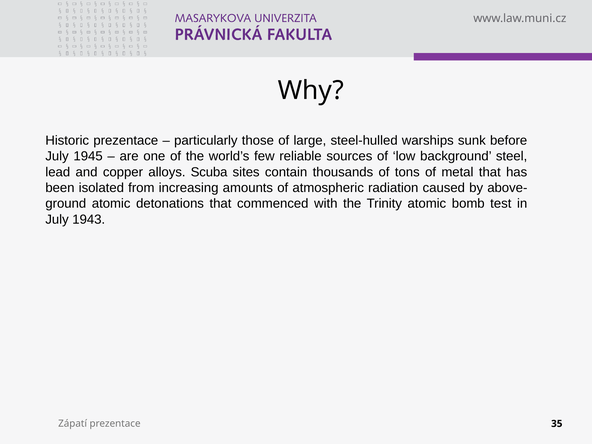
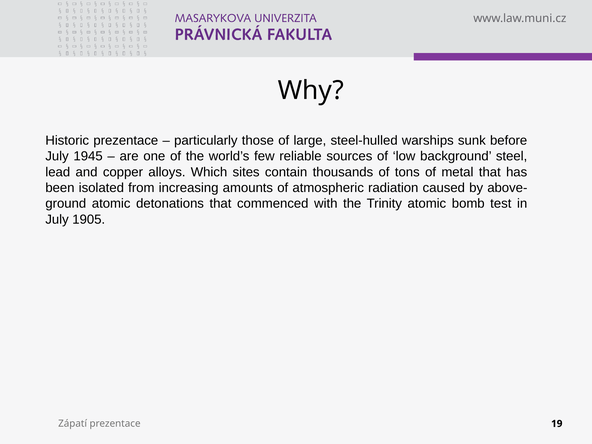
Scuba: Scuba -> Which (209, 172)
1943: 1943 -> 1905 (89, 219)
35: 35 -> 19 (557, 424)
